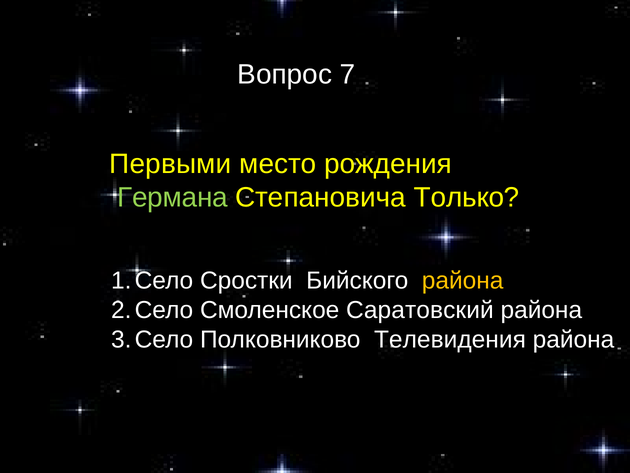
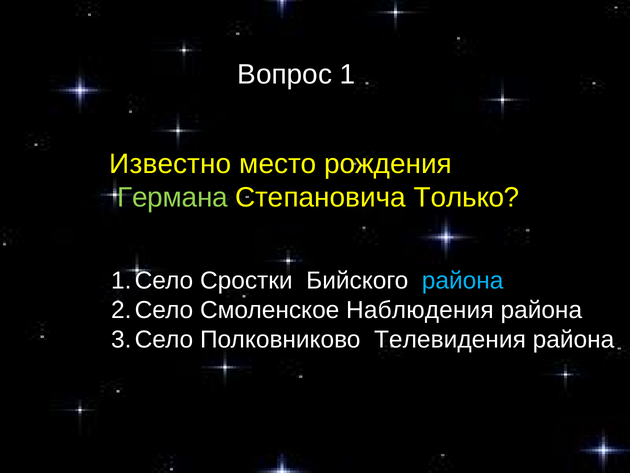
7: 7 -> 1 (348, 75)
Первыми: Первыми -> Известно (170, 164)
района colour: yellow -> light blue (463, 281)
Саратовский: Саратовский -> Наблюдения (420, 310)
